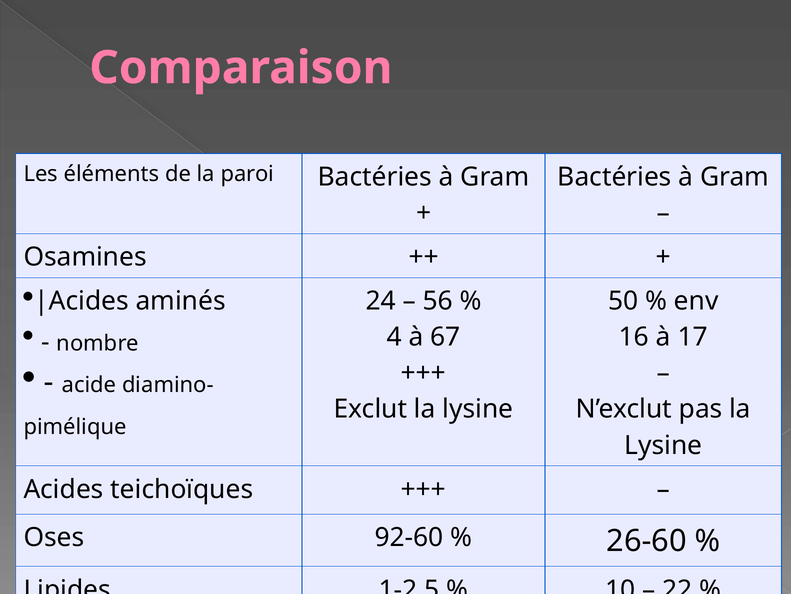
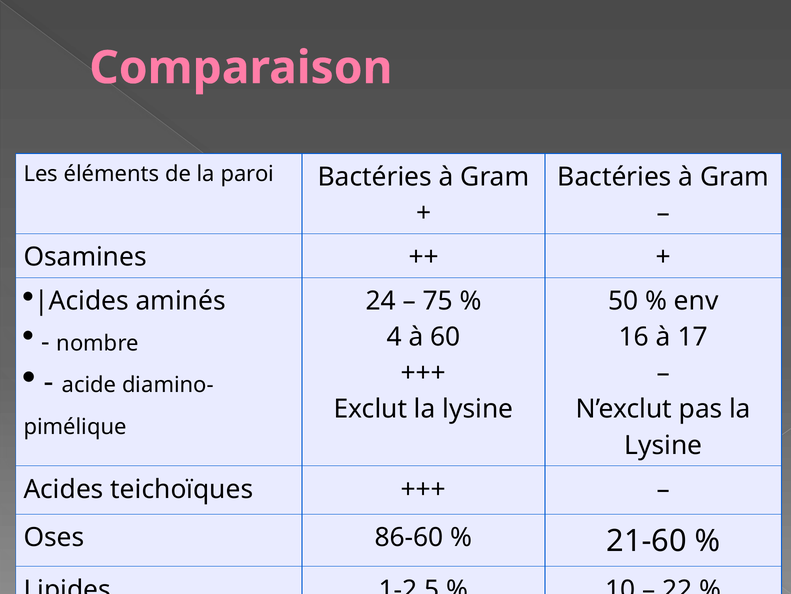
56: 56 -> 75 (438, 301)
67: 67 -> 60 (445, 337)
92-60: 92-60 -> 86-60 (409, 537)
26-60: 26-60 -> 21-60 (647, 540)
